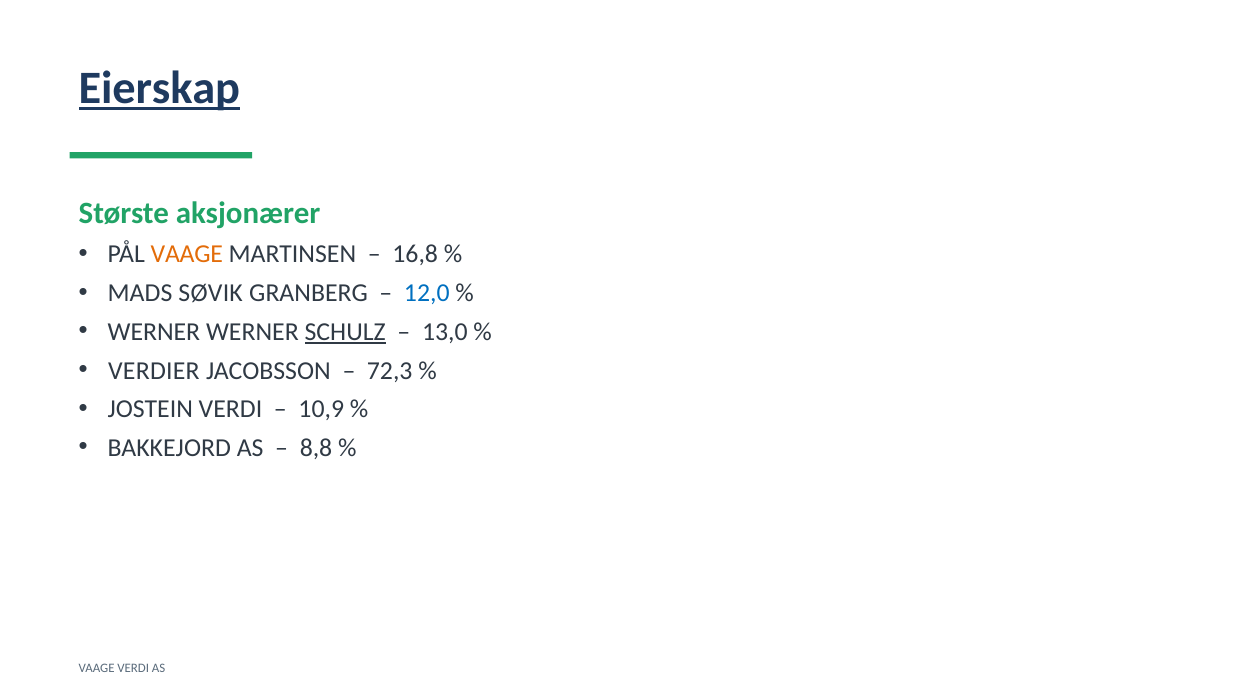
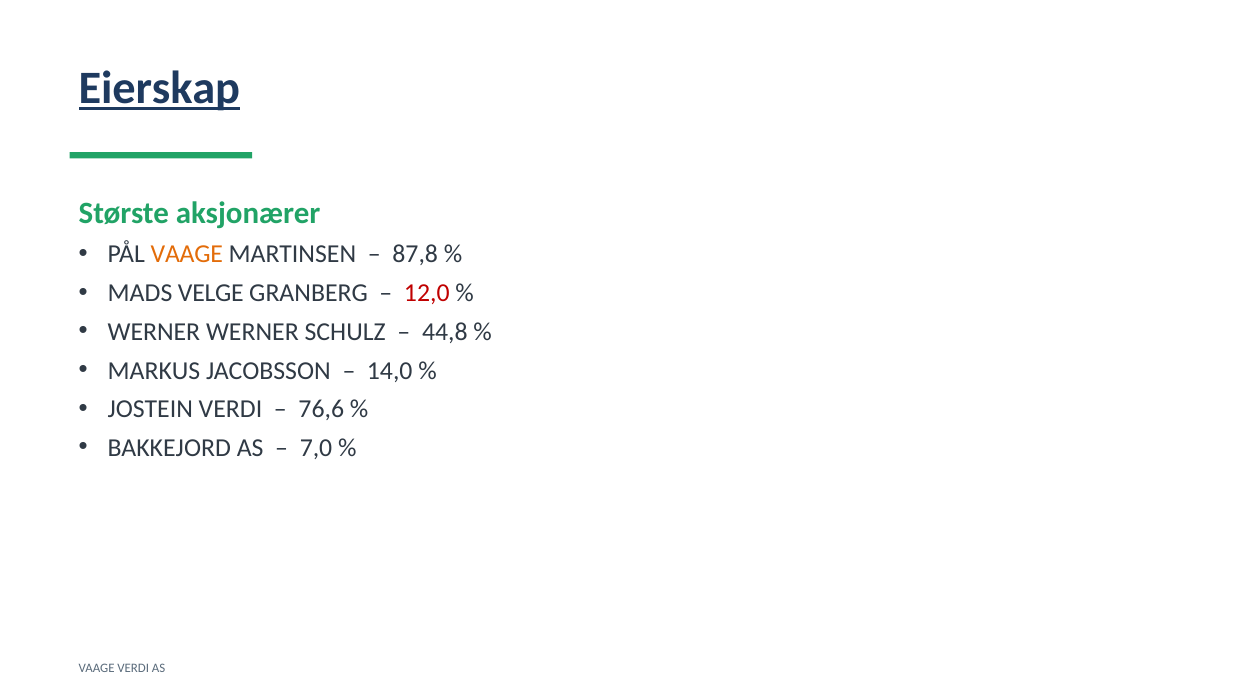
16,8: 16,8 -> 87,8 (415, 254)
SØVIK: SØVIK -> VELGE (211, 293)
12,0 colour: blue -> red (427, 293)
SCHULZ underline: present -> none (345, 332)
13,0: 13,0 -> 44,8 (445, 332)
VERDIER: VERDIER -> MARKUS (154, 370)
72,3: 72,3 -> 14,0 (390, 370)
10,9: 10,9 -> 76,6 (321, 409)
8,8: 8,8 -> 7,0 (316, 448)
